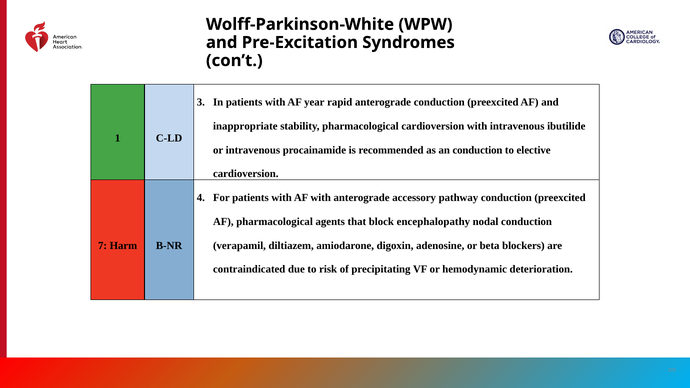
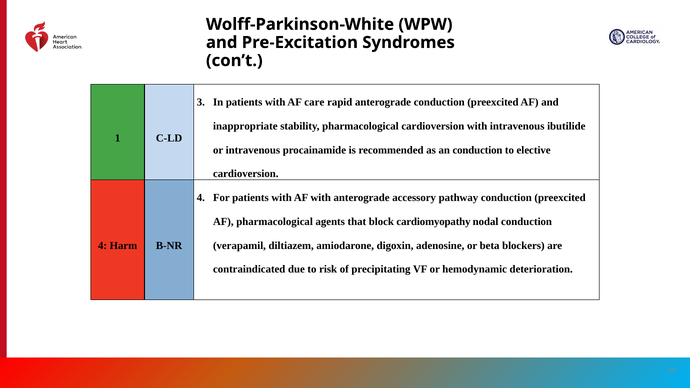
year: year -> care (314, 102)
encephalopathy: encephalopathy -> cardiomyopathy (433, 222)
7: 7 -> 4 (103, 246)
